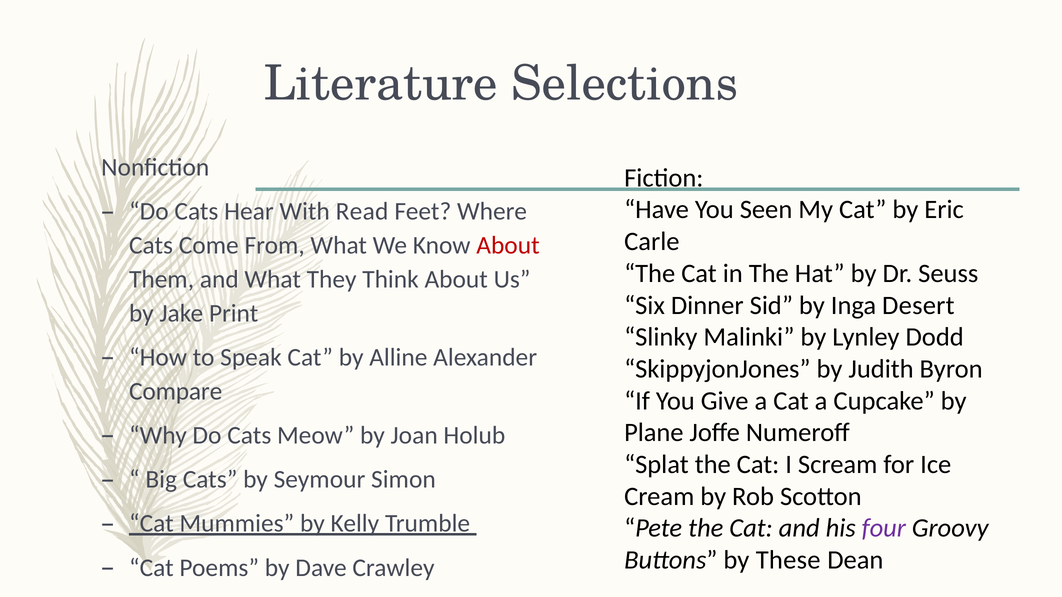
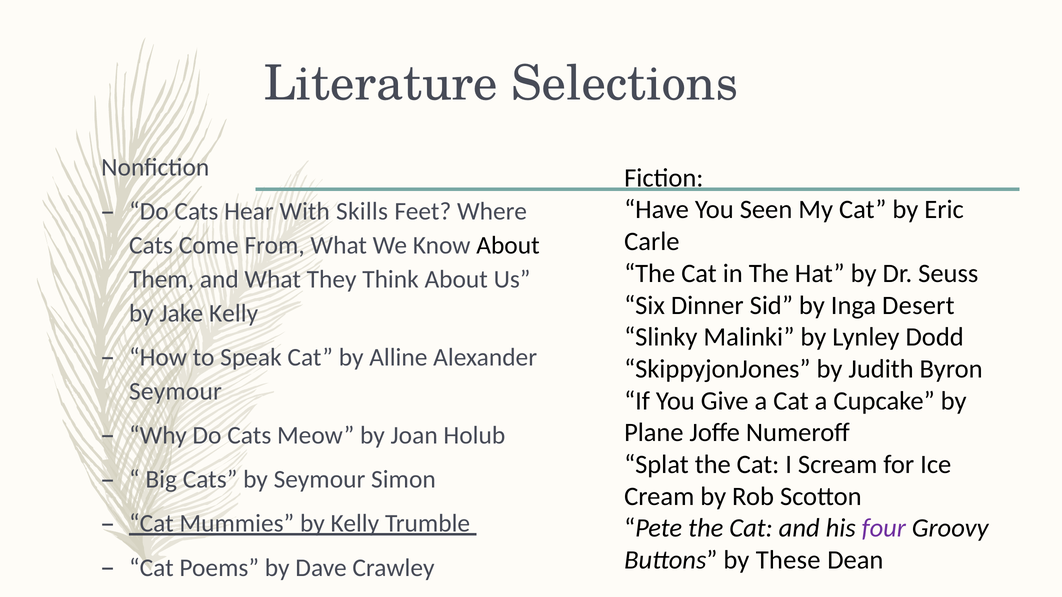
Read: Read -> Skills (362, 212)
About colour: red -> black (508, 246)
Jake Print: Print -> Kelly (234, 313)
Compare: Compare -> Seymour (175, 391)
